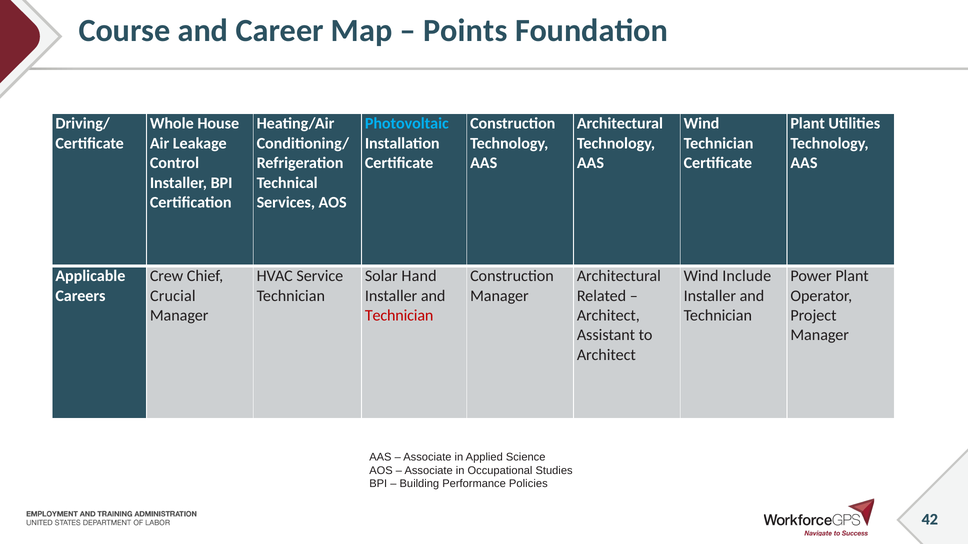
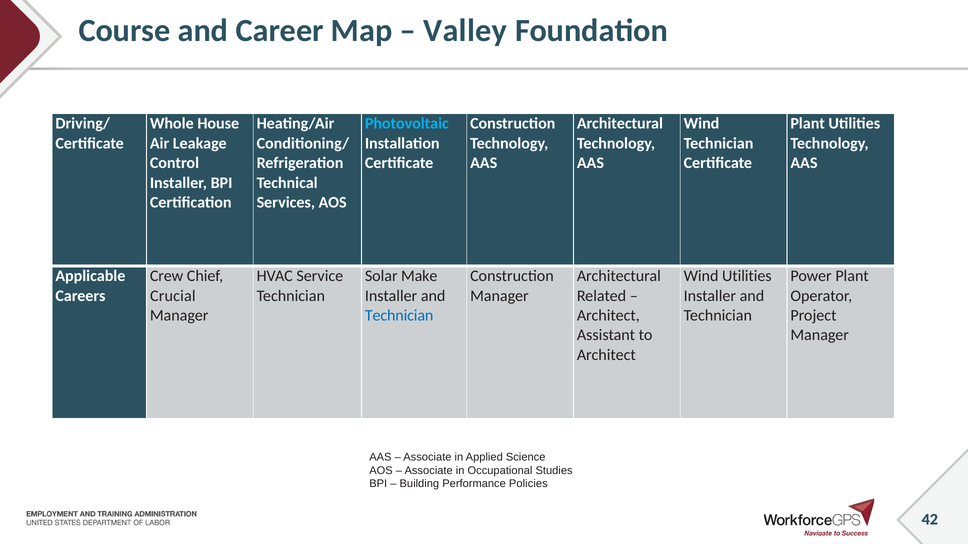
Points: Points -> Valley (465, 31)
Hand: Hand -> Make (419, 276)
Wind Include: Include -> Utilities (747, 276)
Technician colour: red -> blue (399, 316)
